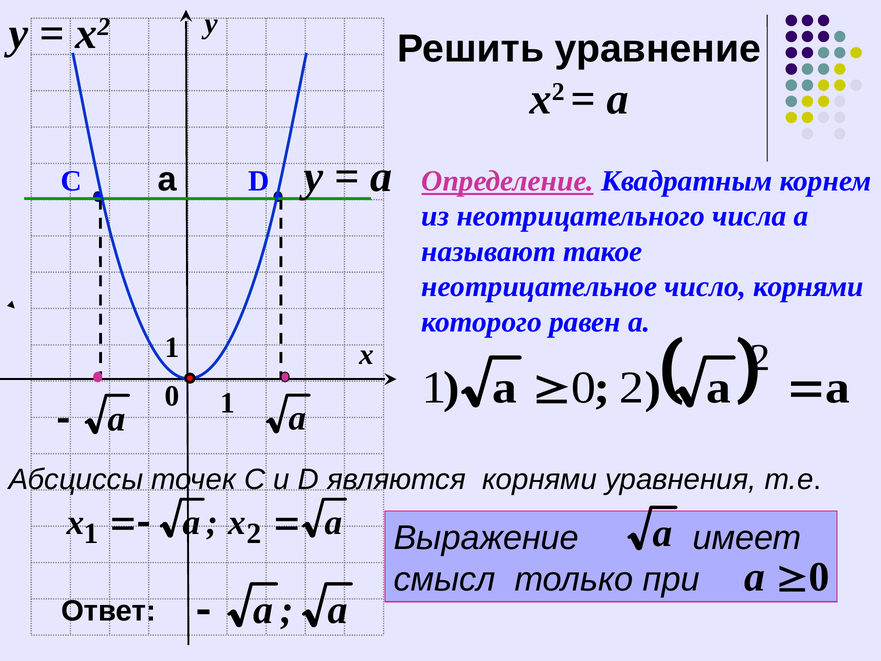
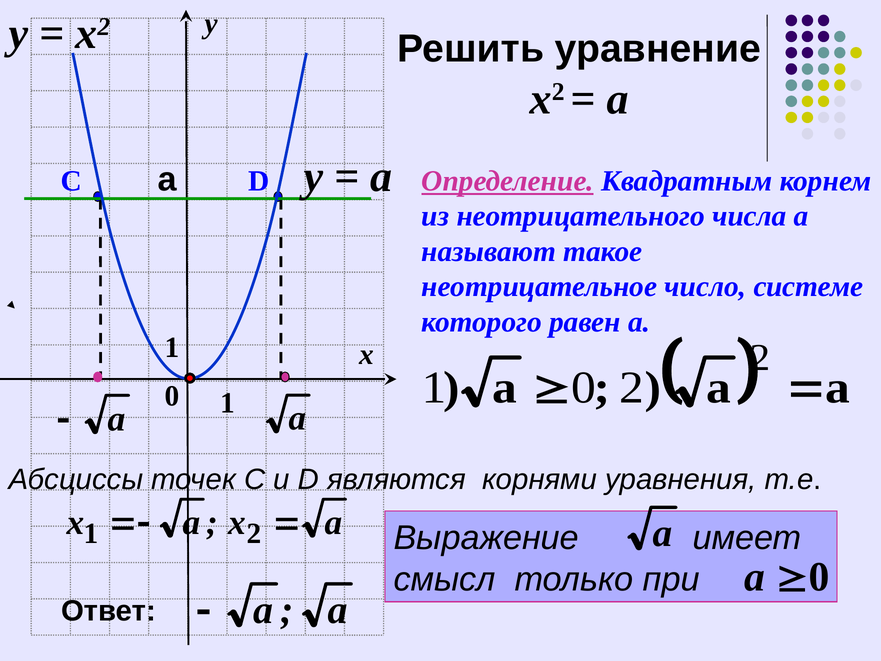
число корнями: корнями -> системе (808, 287)
